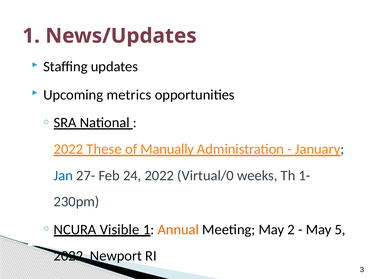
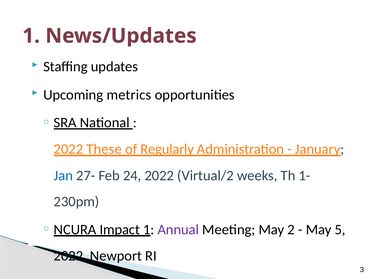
Manually: Manually -> Regularly (167, 150)
Virtual/0: Virtual/0 -> Virtual/2 (206, 176)
Visible: Visible -> Impact (120, 230)
Annual colour: orange -> purple (178, 230)
